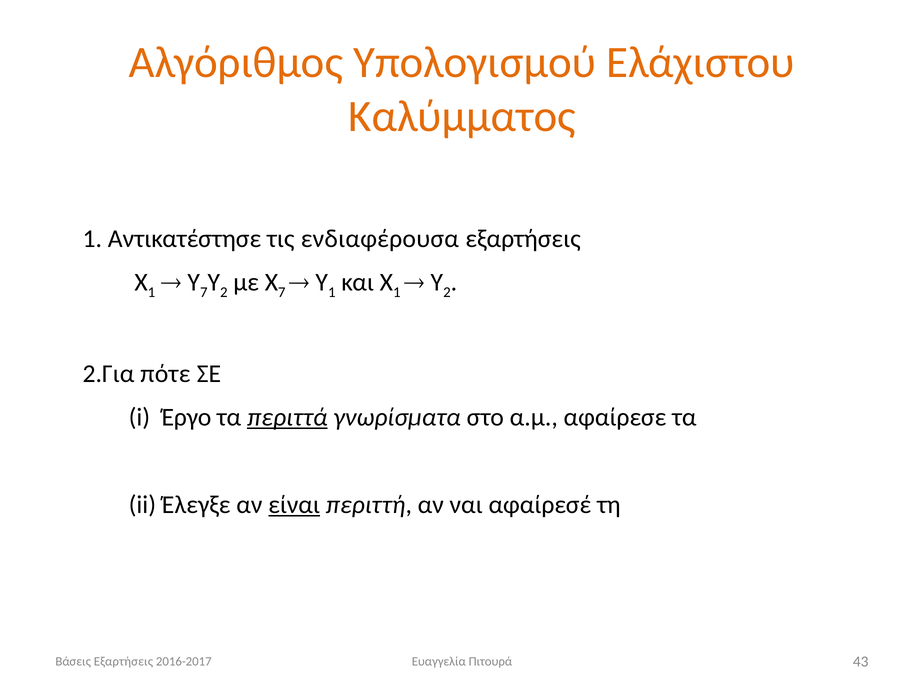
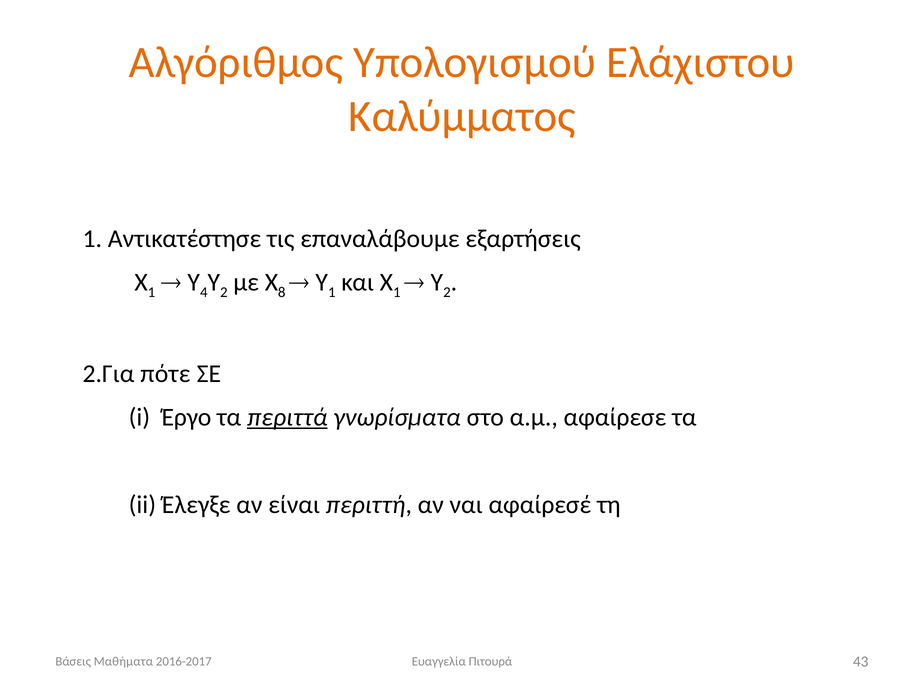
ενδιαφέρουσα: ενδιαφέρουσα -> επαναλάβουμε (380, 239)
7: 7 -> 4 (204, 292)
7: 7 -> 8 (282, 292)
είναι underline: present -> none (294, 505)
Βάσεις Εξαρτήσεις: Εξαρτήσεις -> Μαθήματα (123, 662)
